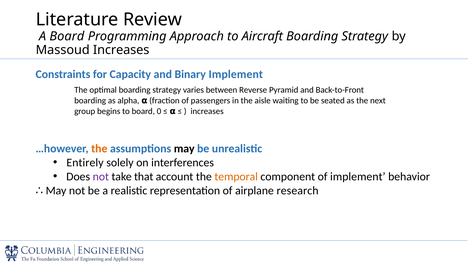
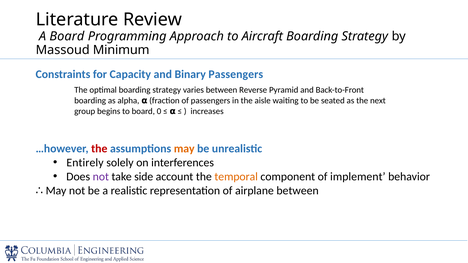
Massoud Increases: Increases -> Minimum (121, 50)
Binary Implement: Implement -> Passengers (236, 74)
the colour: orange -> red (99, 149)
may colour: black -> orange (184, 149)
that: that -> side (144, 177)
airplane research: research -> between (298, 191)
